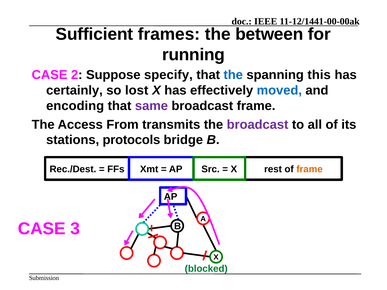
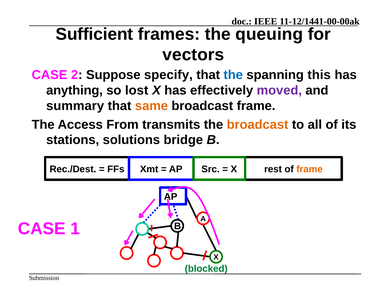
between: between -> queuing (269, 34)
running: running -> vectors (193, 55)
certainly: certainly -> anything (74, 90)
moved colour: blue -> purple (279, 90)
encoding: encoding -> summary (75, 106)
same colour: purple -> orange (151, 106)
broadcast colour: purple -> orange (258, 125)
protocols: protocols -> solutions (131, 140)
3: 3 -> 1 (75, 229)
